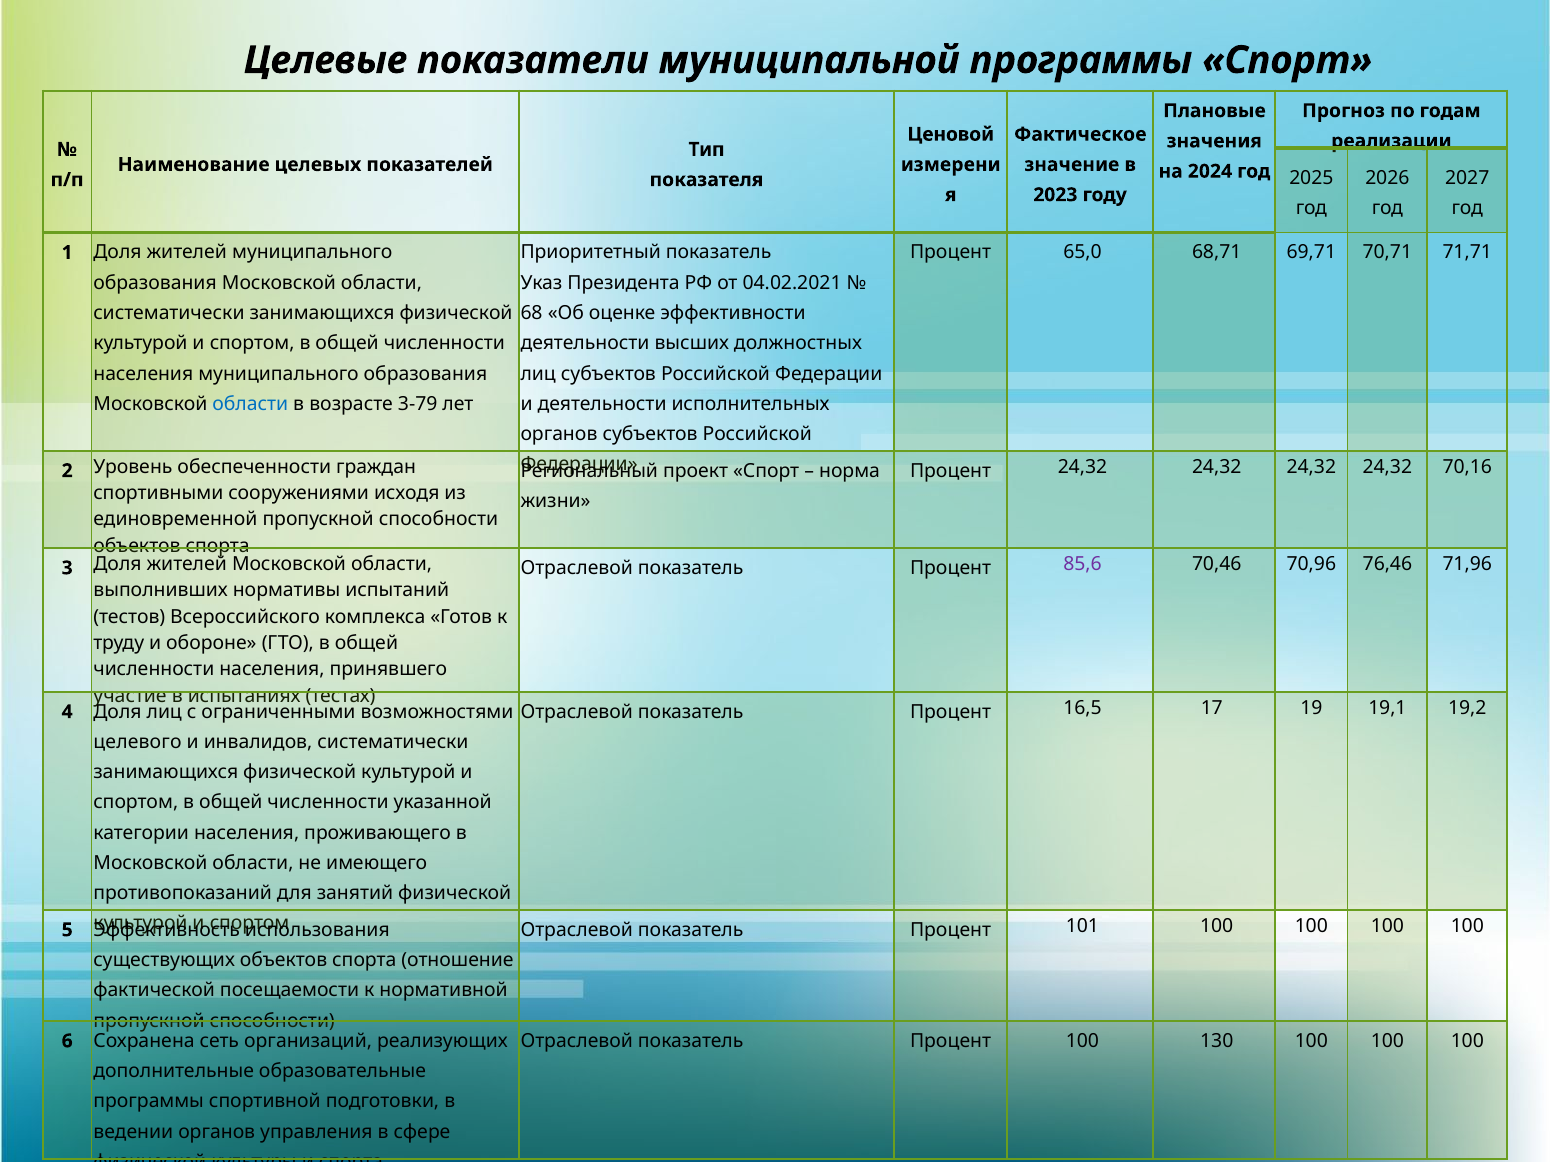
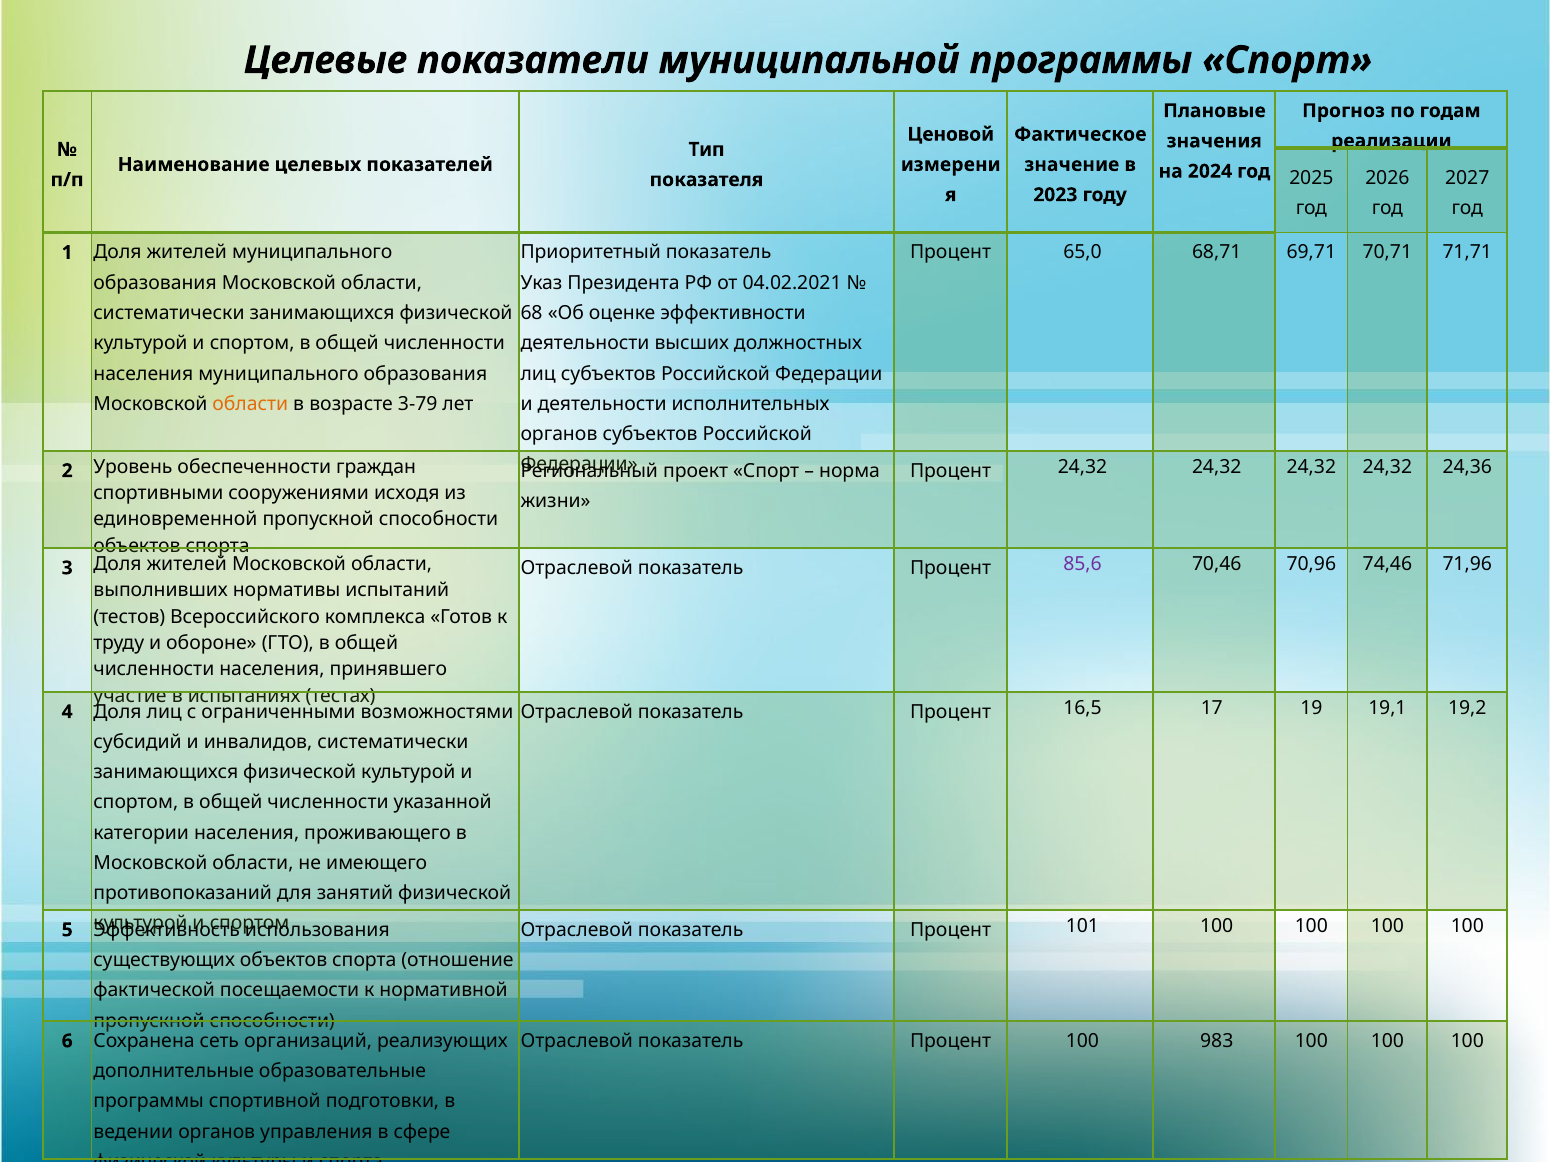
области colour: blue -> orange (250, 404)
70,16: 70,16 -> 24,36 (1467, 467)
76,46: 76,46 -> 74,46 (1387, 564)
целевого: целевого -> субсидий (138, 742)
130: 130 -> 983 (1217, 1041)
